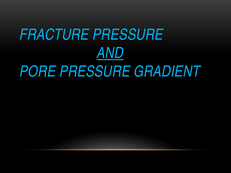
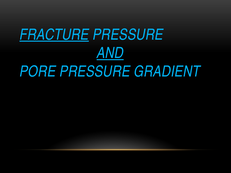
FRACTURE underline: none -> present (54, 35)
